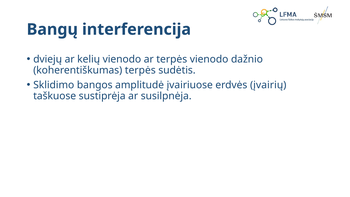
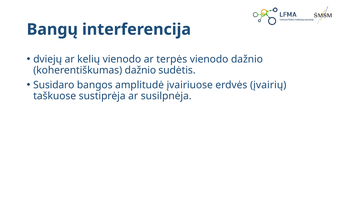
koherentiškumas terpės: terpės -> dažnio (140, 70)
Sklidimo: Sklidimo -> Susidaro (54, 85)
